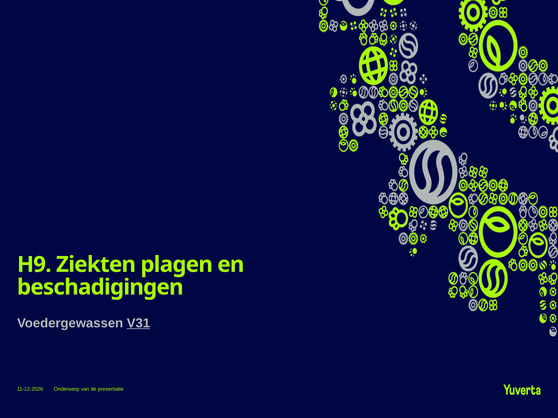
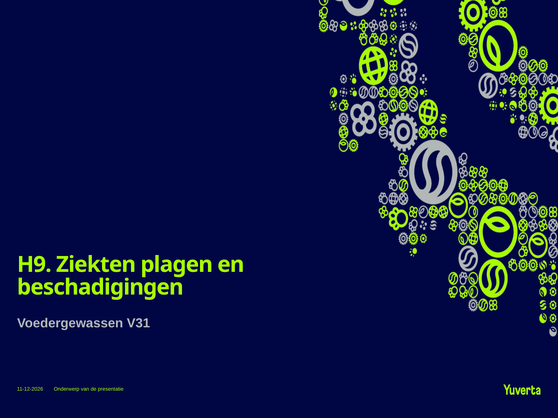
V31 underline: present -> none (138, 323)
